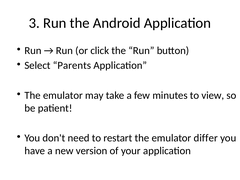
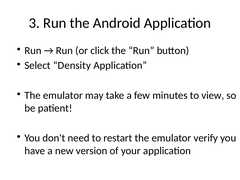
Parents: Parents -> Density (72, 65)
differ: differ -> verify (206, 138)
